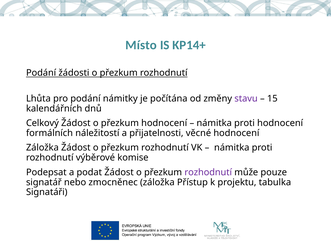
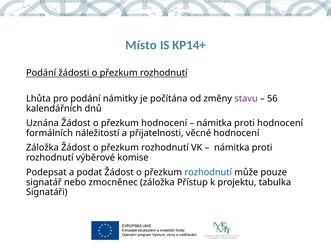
15: 15 -> 56 (272, 98)
Celkový: Celkový -> Uznána (42, 123)
rozhodnutí colour: purple -> blue (208, 172)
